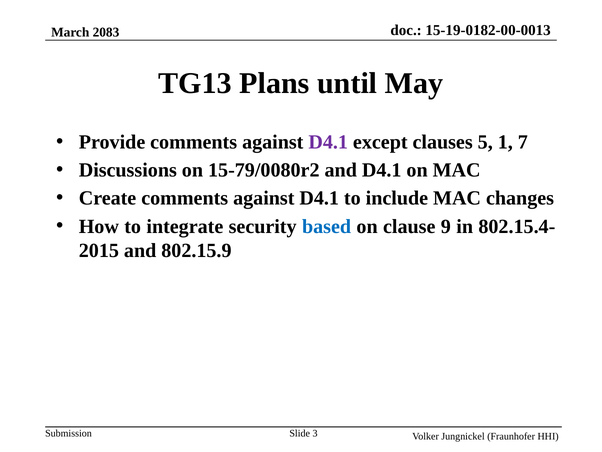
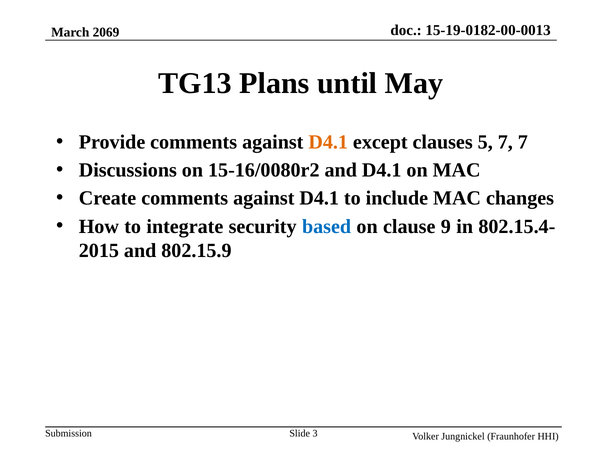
2083: 2083 -> 2069 (106, 32)
D4.1 colour: purple -> orange (328, 142)
5 1: 1 -> 7 (505, 142)
15-79/0080r2: 15-79/0080r2 -> 15-16/0080r2 (264, 170)
